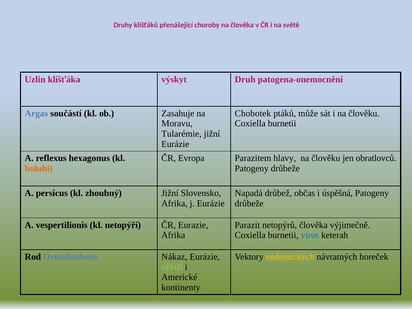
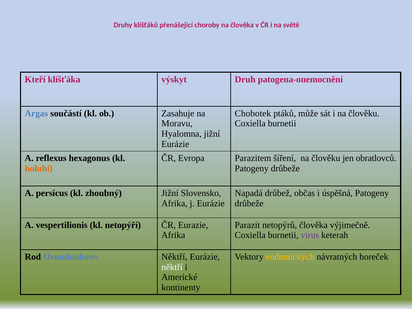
Uzlin: Uzlin -> Kteří (35, 79)
Tularémie: Tularémie -> Hyalomna (182, 134)
hlavy: hlavy -> šíření (285, 158)
virus colour: blue -> purple (310, 235)
Ornothodoros Nákaz: Nákaz -> Něktří (174, 257)
něktří colour: light green -> white (172, 267)
